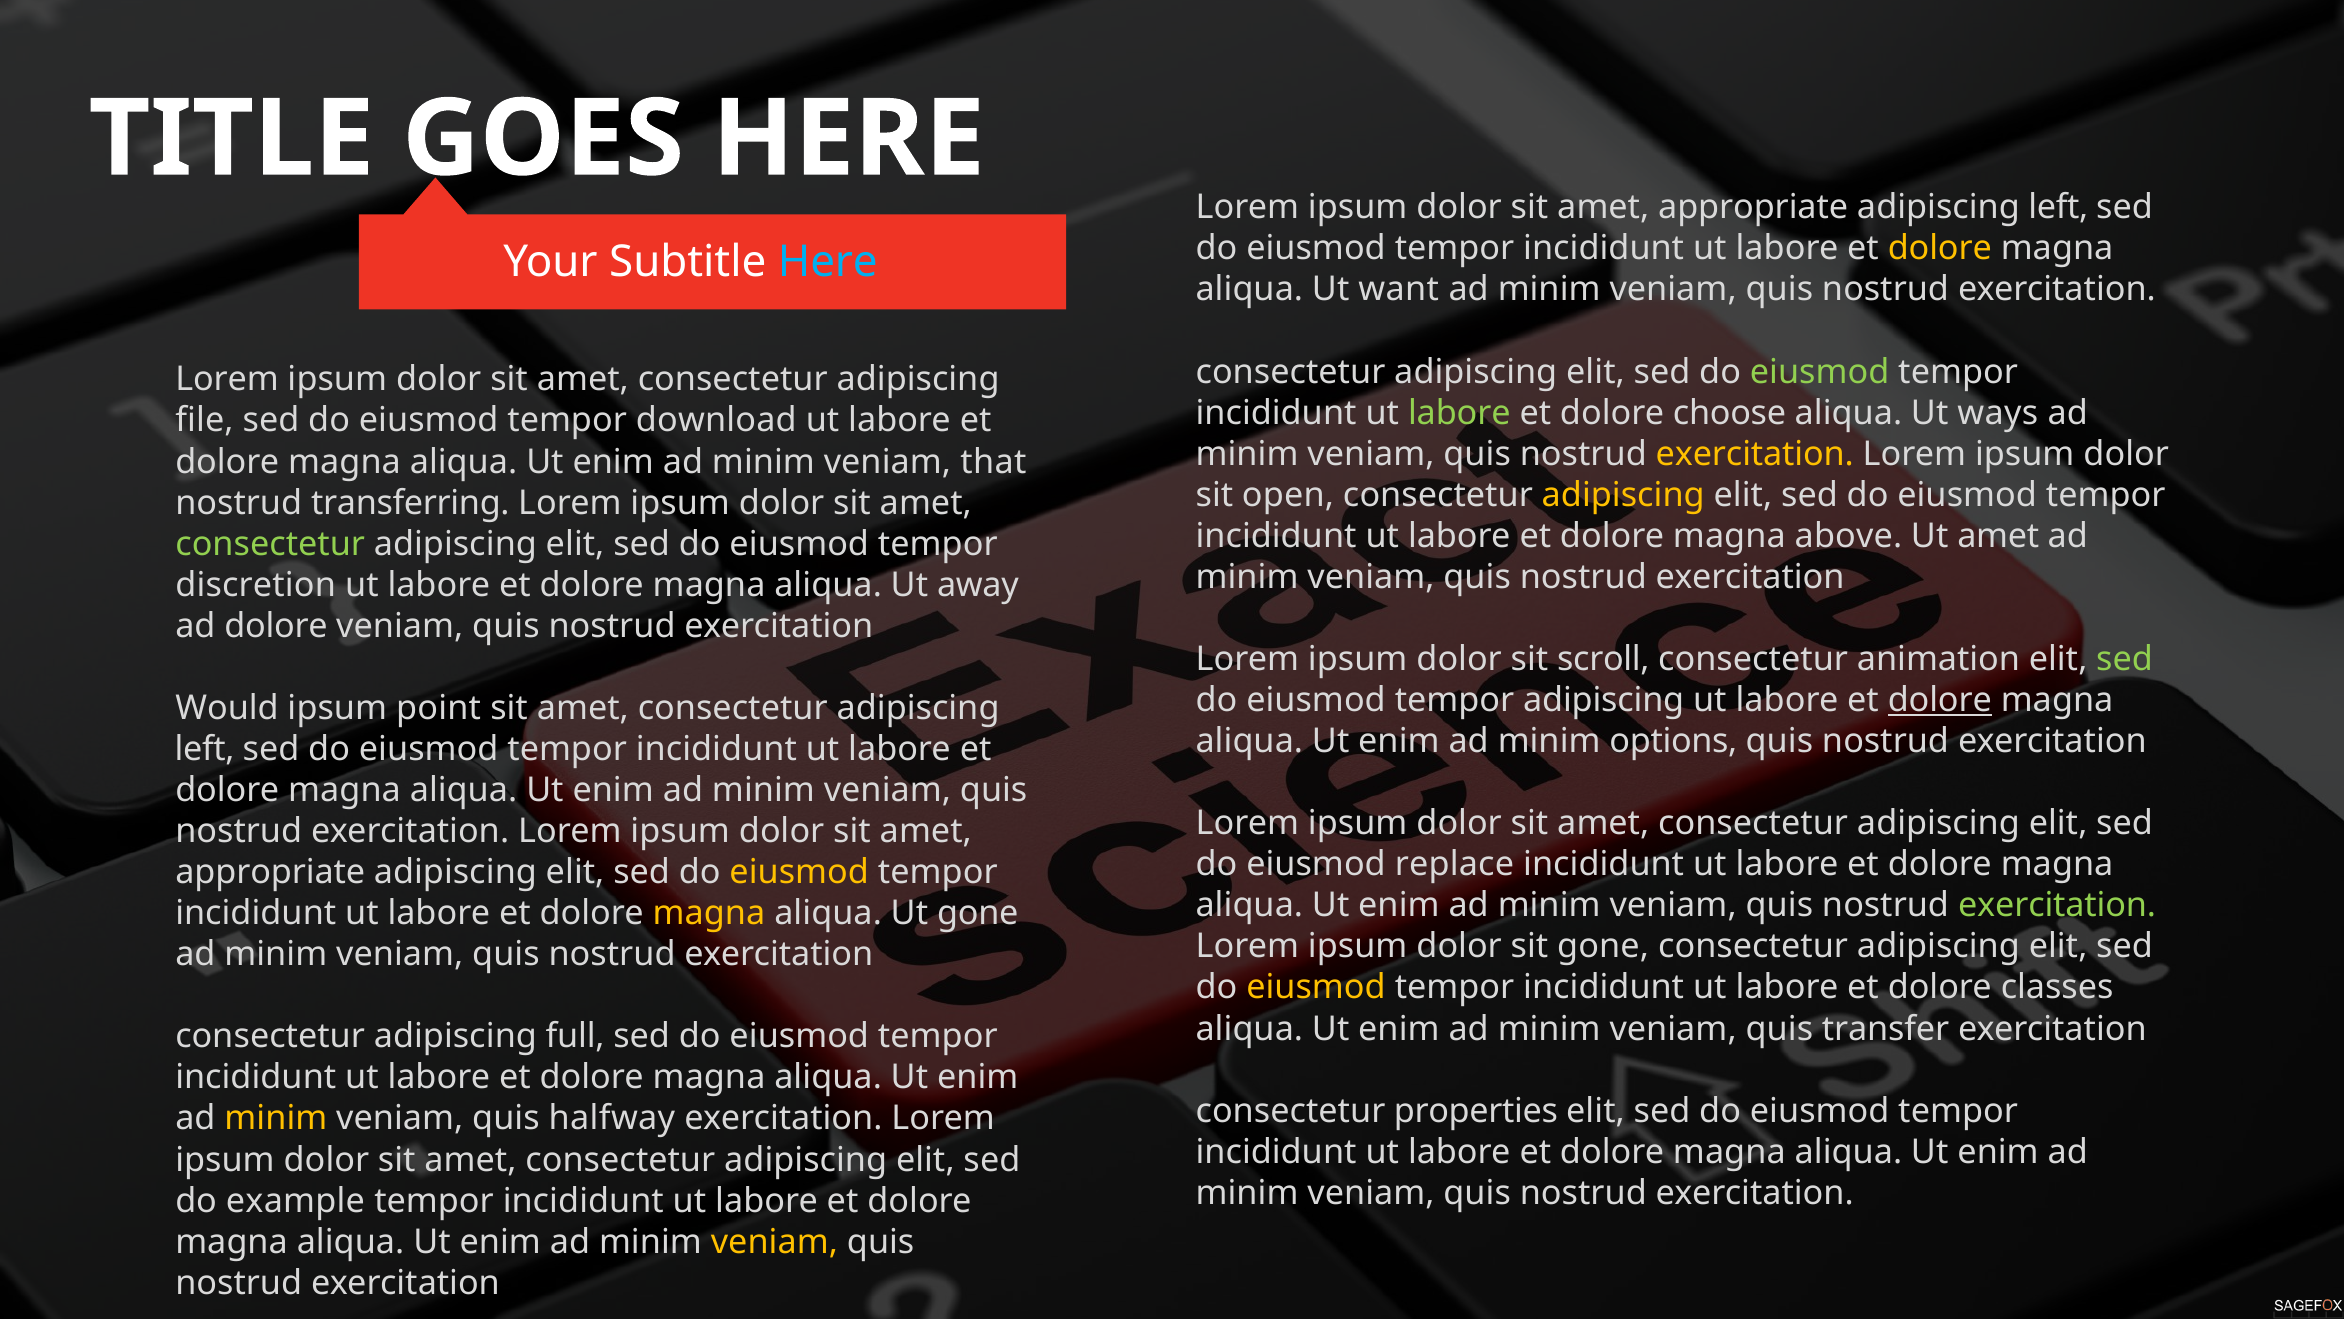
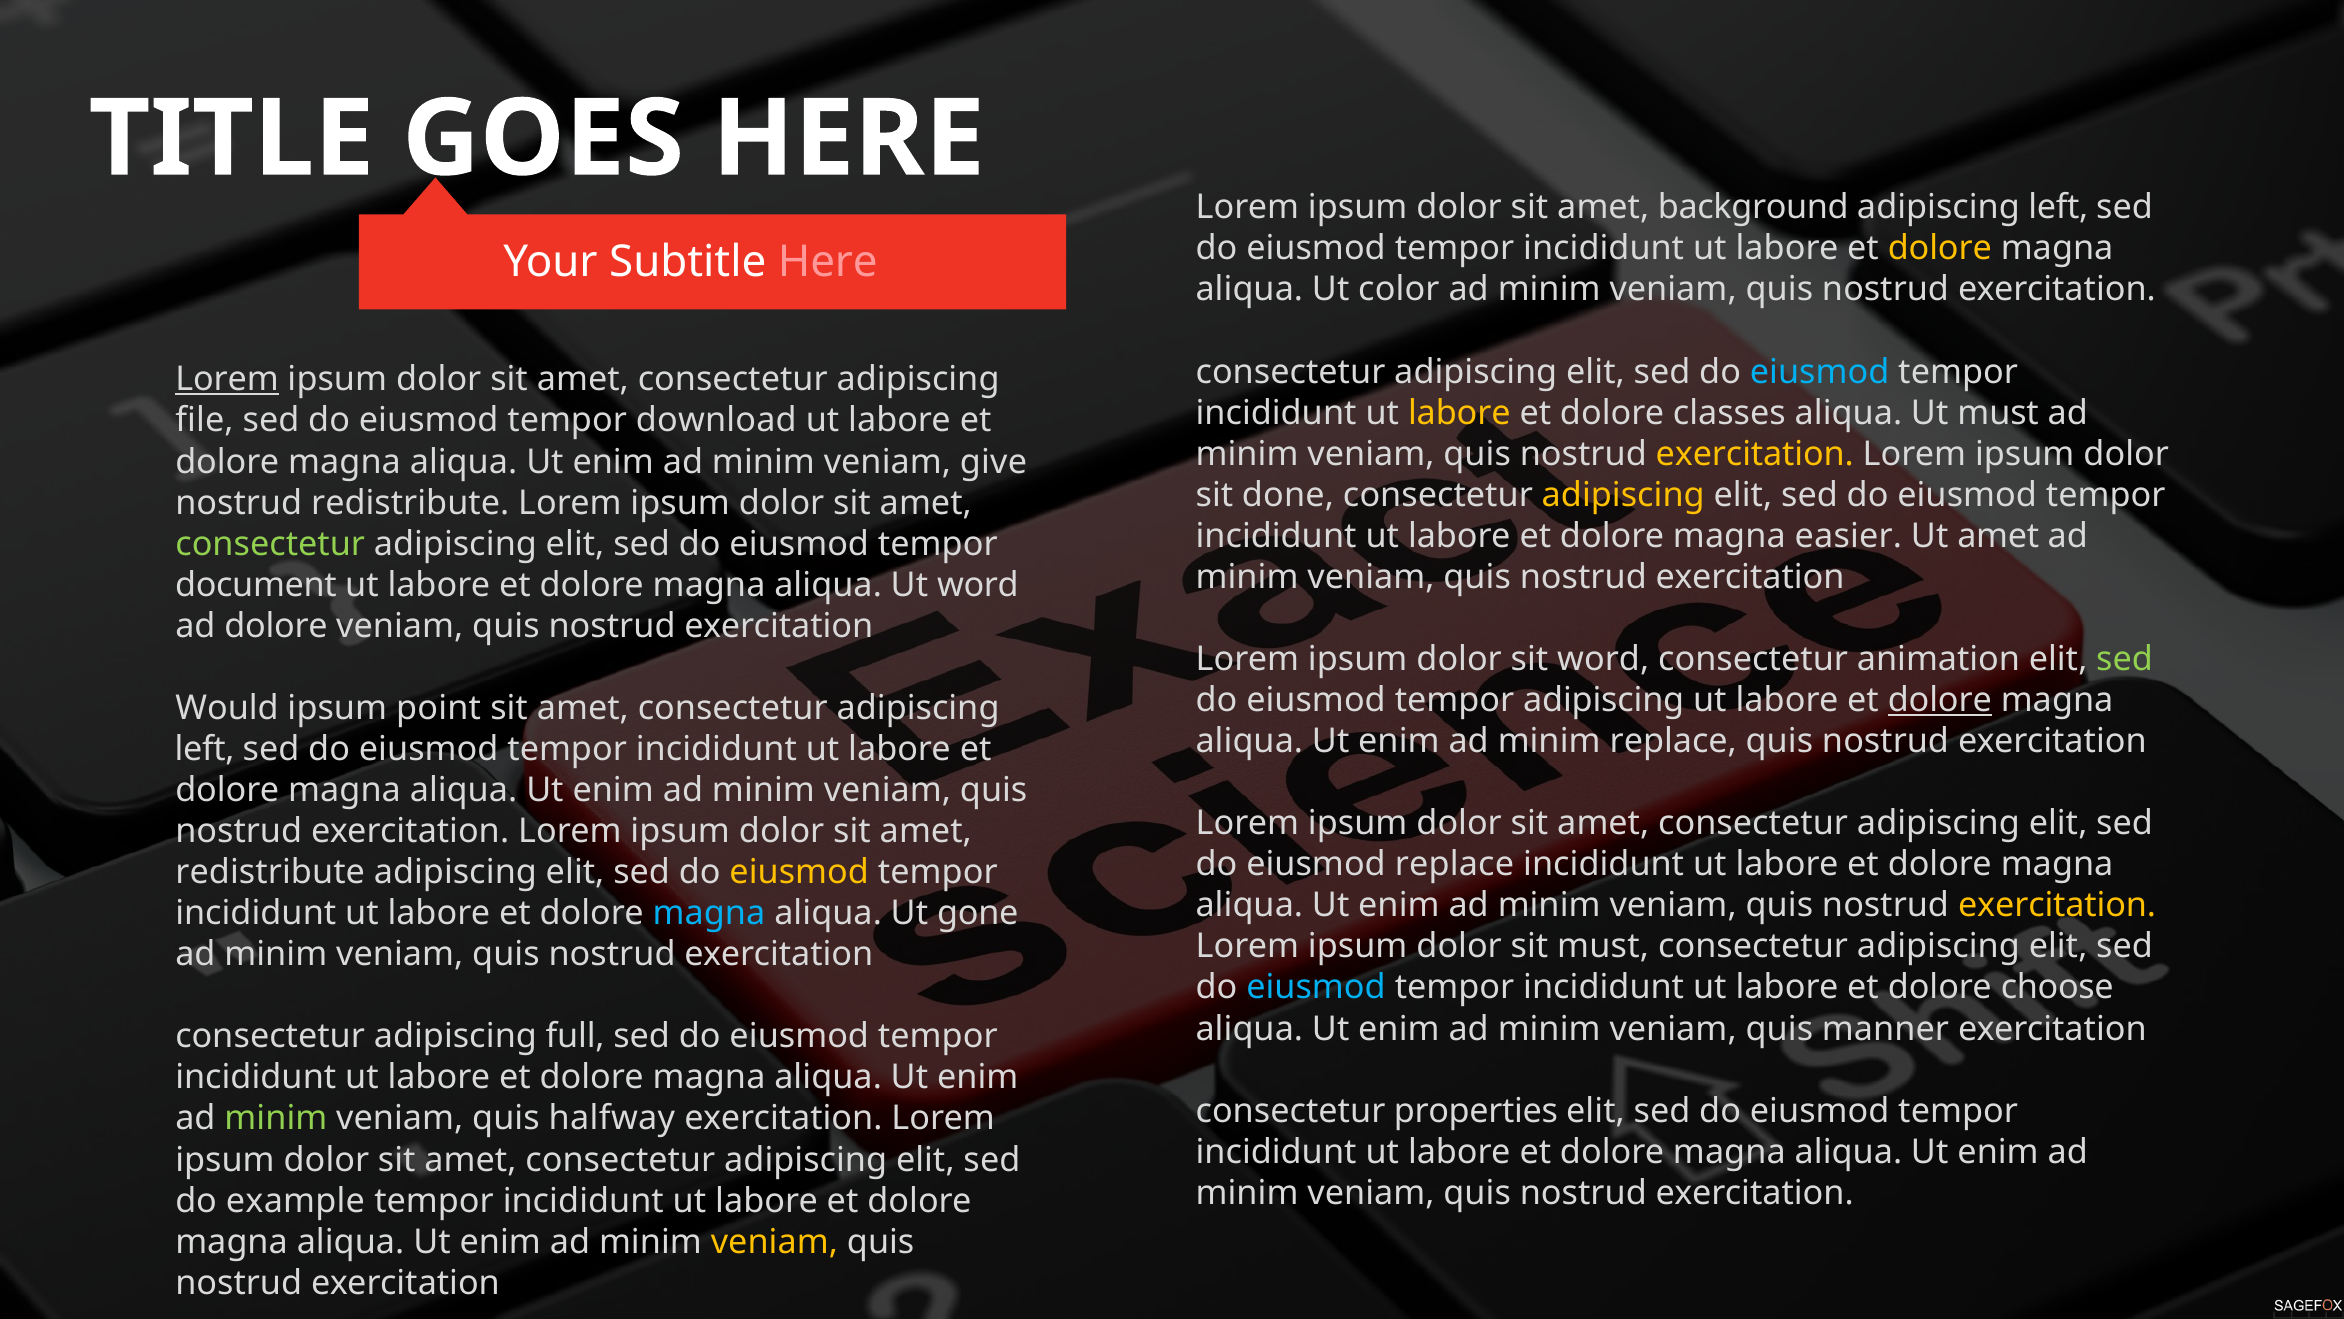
appropriate: appropriate -> background (1753, 207)
Here colour: light blue -> pink (828, 262)
want: want -> color (1399, 290)
eiusmod colour: light green -> light blue (1820, 372)
Lorem underline: none -> present (227, 379)
labore colour: light green -> yellow (1459, 413)
choose: choose -> classes (1729, 413)
Ut ways: ways -> must (1998, 413)
that: that -> give (994, 462)
open: open -> done (1288, 495)
nostrud transferring: transferring -> redistribute (410, 503)
above: above -> easier (1848, 536)
discretion: discretion -> document (256, 585)
Ut away: away -> word (978, 585)
sit scroll: scroll -> word (1603, 659)
minim options: options -> replace (1673, 741)
appropriate: appropriate -> redistribute (270, 872)
exercitation colour: light green -> yellow (2057, 905)
magna colour: yellow -> light blue (709, 913)
sit gone: gone -> must (1603, 946)
eiusmod colour: yellow -> light blue (1316, 987)
classes: classes -> choose (2057, 987)
transfer: transfer -> manner (1885, 1028)
minim colour: yellow -> light green (276, 1118)
